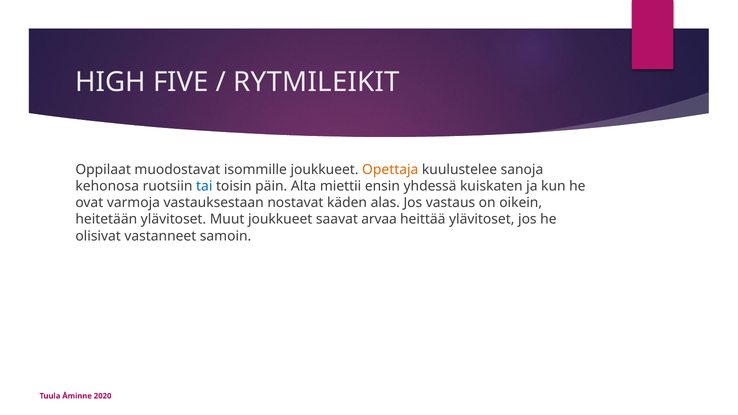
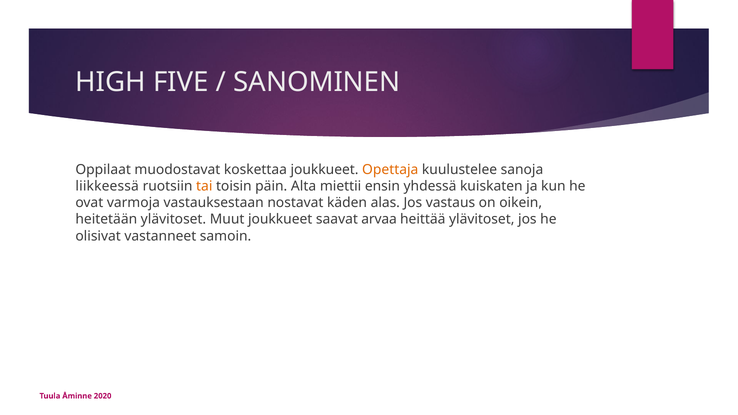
RYTMILEIKIT: RYTMILEIKIT -> SANOMINEN (317, 82)
isommille: isommille -> koskettaa (255, 170)
kehonosa: kehonosa -> liikkeessä (107, 186)
tai colour: blue -> orange (204, 186)
